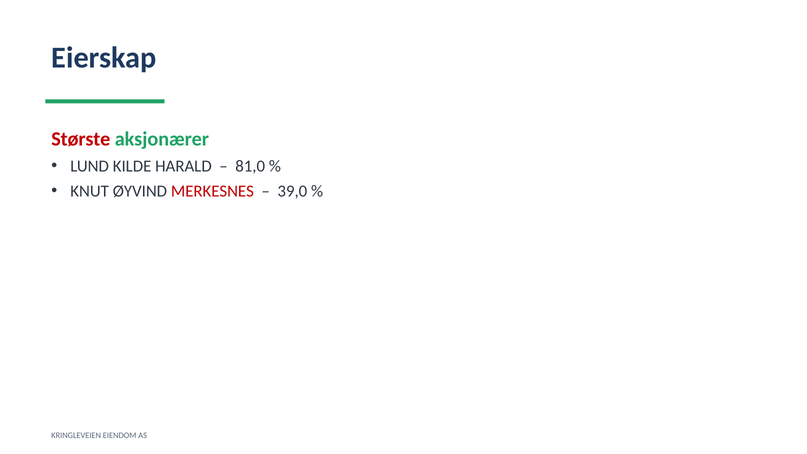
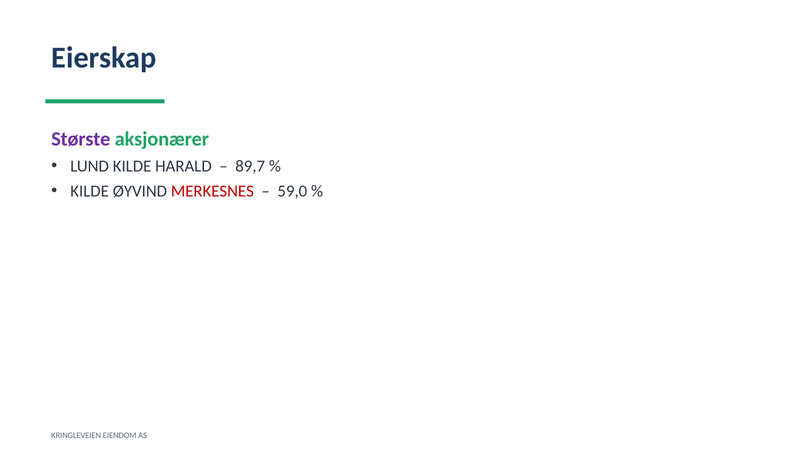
Største colour: red -> purple (81, 139)
81,0: 81,0 -> 89,7 (250, 166)
KNUT: KNUT -> KILDE (90, 191)
39,0: 39,0 -> 59,0 (292, 191)
